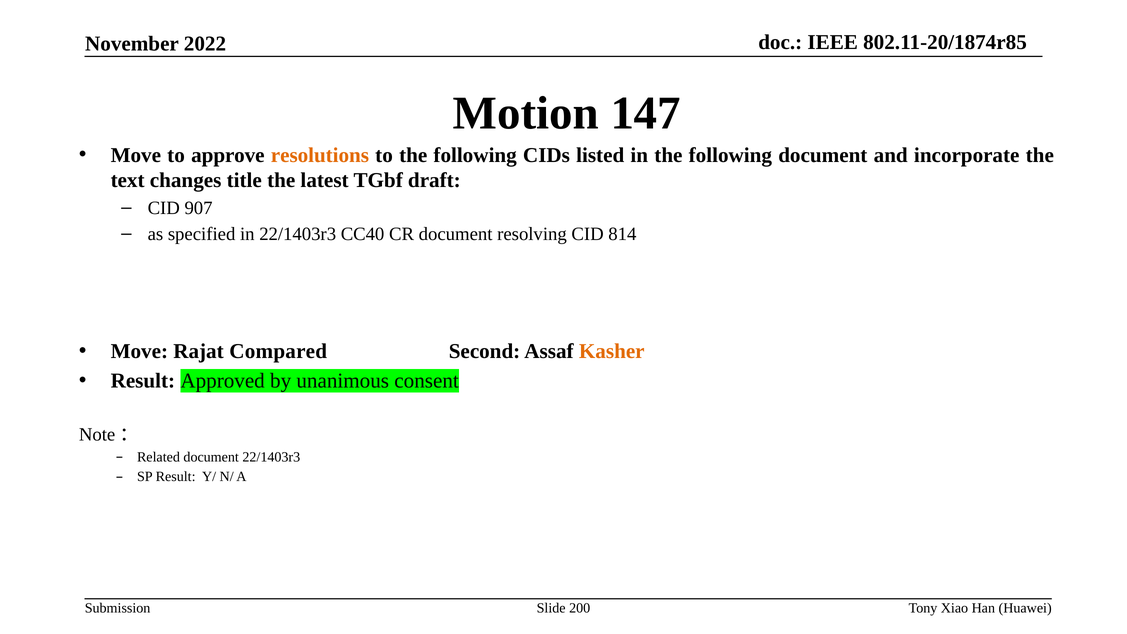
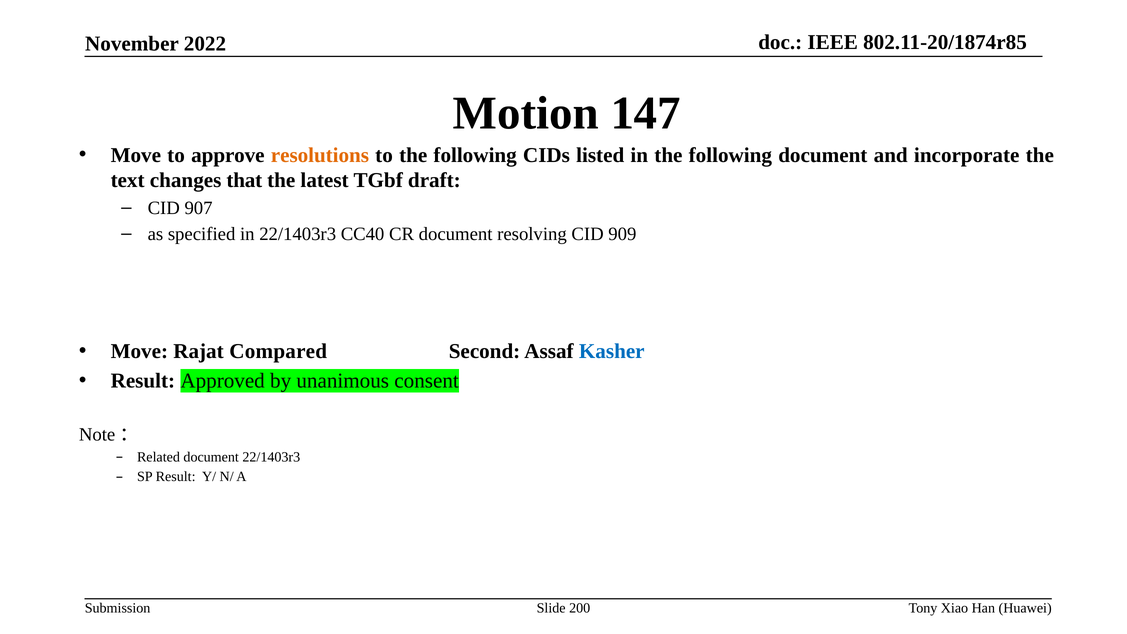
title: title -> that (244, 180)
814: 814 -> 909 (622, 234)
Kasher colour: orange -> blue (612, 351)
